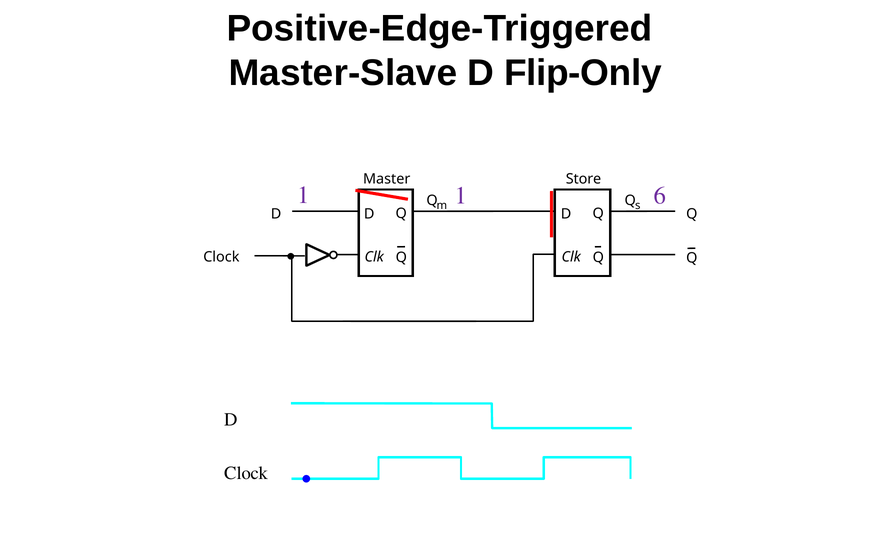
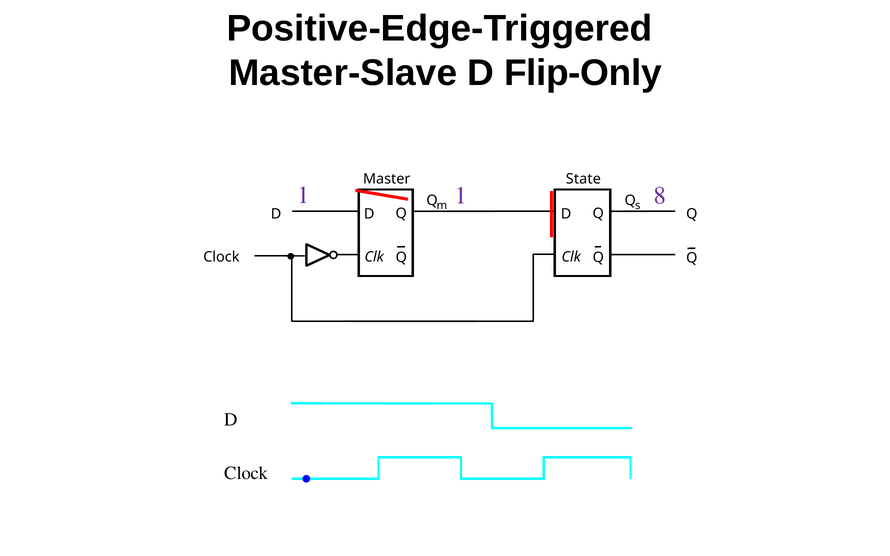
Store: Store -> State (583, 179)
6: 6 -> 8 (660, 196)
